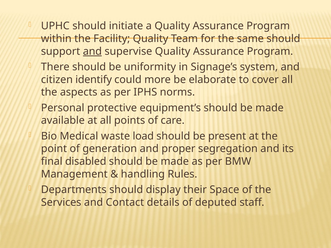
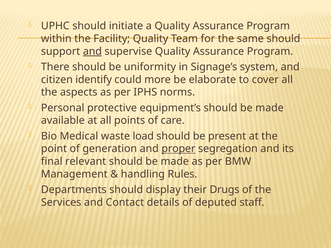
proper underline: none -> present (178, 149)
disabled: disabled -> relevant (86, 162)
Space: Space -> Drugs (224, 190)
